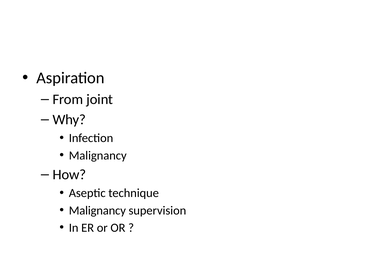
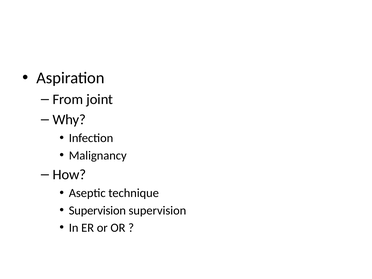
Malignancy: Malignancy -> Supervision (97, 210)
